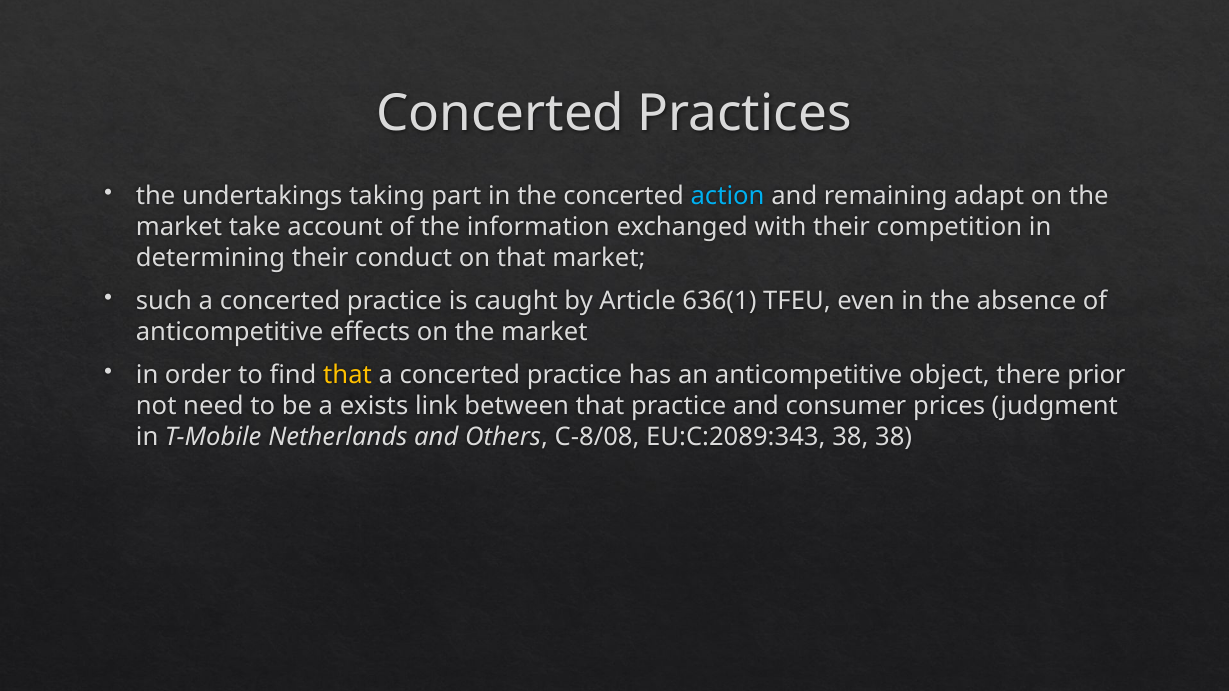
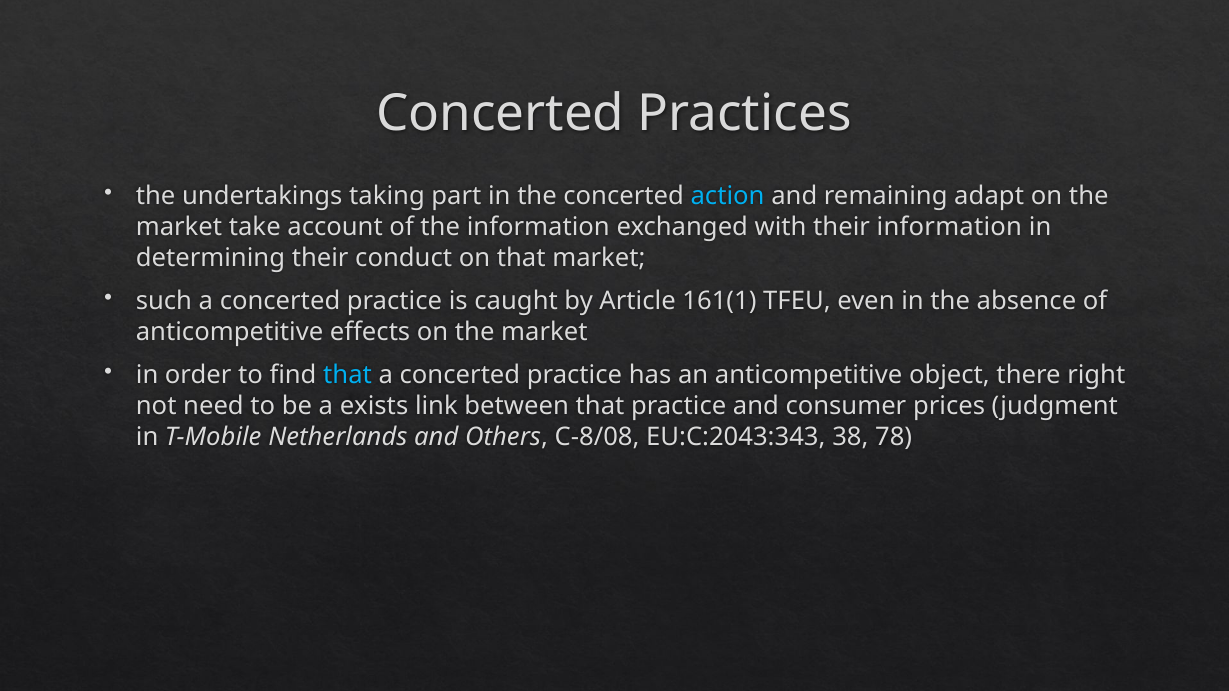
their competition: competition -> information (949, 227)
636(1: 636(1 -> 161(1 (720, 301)
that colour: yellow -> light blue (348, 376)
prior: prior -> right (1096, 376)
EU:C:2089:343: EU:C:2089:343 -> EU:C:2043:343 (736, 437)
38 38: 38 -> 78 (894, 437)
